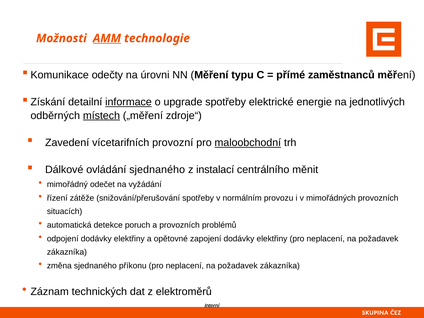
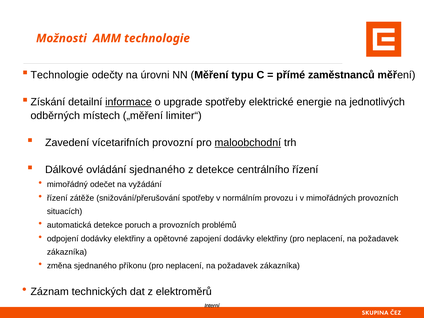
AMM underline: present -> none (107, 38)
Komunikace: Komunikace -> Technologie (60, 75)
místech underline: present -> none (101, 116)
zdroje“: zdroje“ -> limiter“ (184, 116)
z instalací: instalací -> detekce (215, 170)
centrálního měnit: měnit -> řízení (305, 170)
